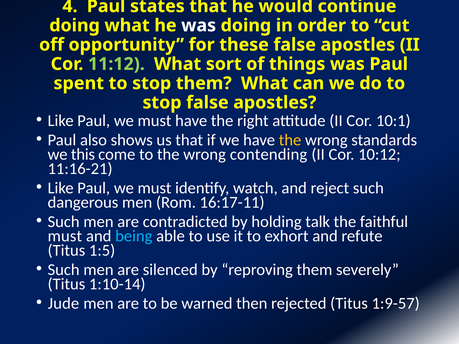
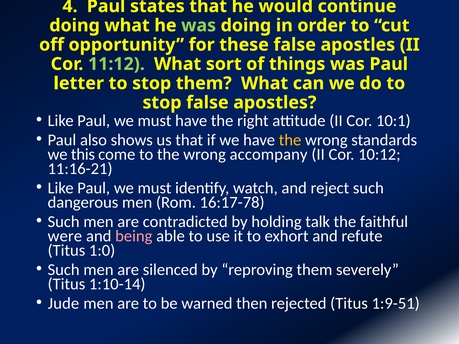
was colour: white -> light green (199, 25)
spent: spent -> letter (79, 83)
contending: contending -> accompany (269, 154)
16:17-11: 16:17-11 -> 16:17-78 (232, 202)
must: must -> were (65, 236)
being colour: light blue -> pink (134, 236)
1:5: 1:5 -> 1:0 (102, 251)
1:9-57: 1:9-57 -> 1:9-51 (396, 304)
